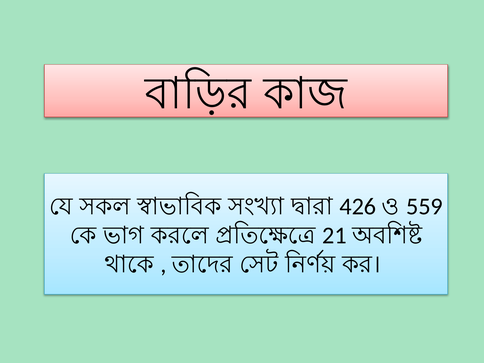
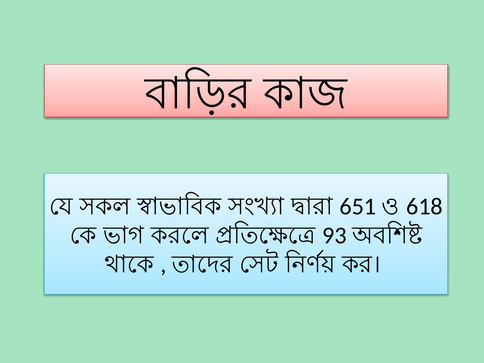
426: 426 -> 651 (358, 207)
559: 559 -> 618 (424, 207)
21: 21 -> 93 (334, 236)
